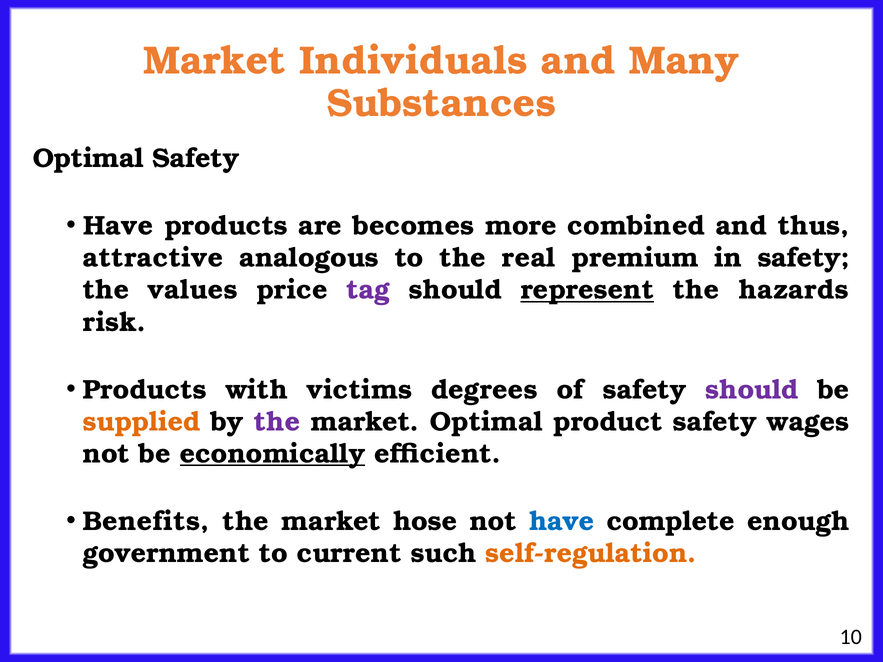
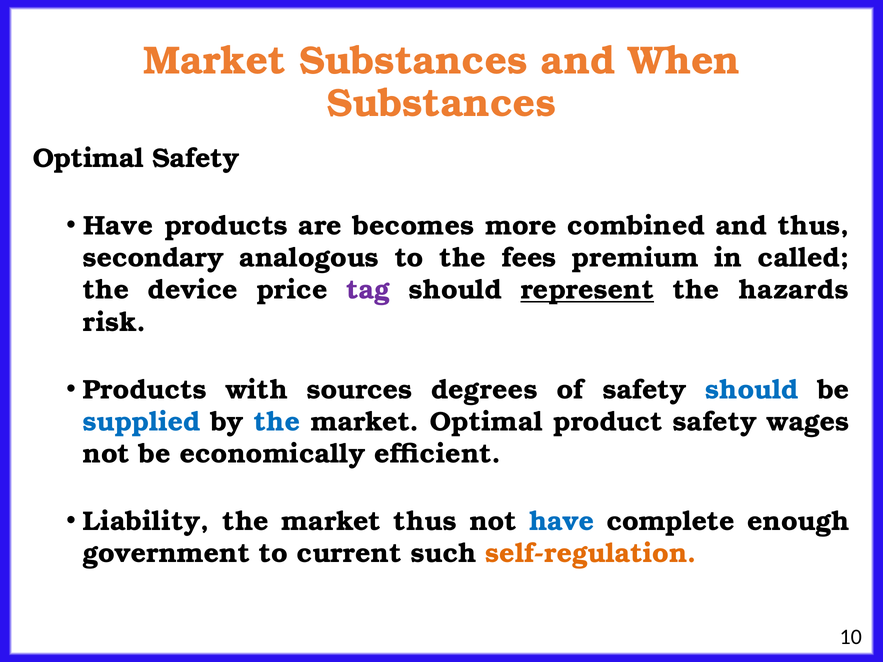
Market Individuals: Individuals -> Substances (413, 61)
Many: Many -> When (684, 61)
attractive: attractive -> secondary (153, 258)
real: real -> fees (529, 258)
in safety: safety -> called (804, 258)
values: values -> device (193, 290)
victims: victims -> sources (360, 390)
should colour: purple -> blue (752, 390)
supplied colour: orange -> blue (142, 422)
the colour: purple -> blue (277, 422)
economically underline: present -> none (273, 454)
Benefits: Benefits -> Liability (146, 521)
market hose: hose -> thus (425, 521)
